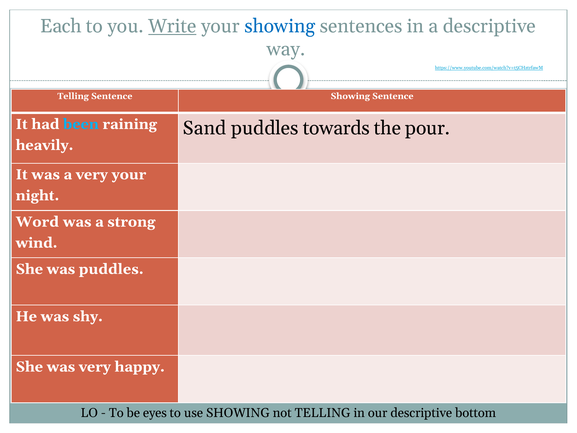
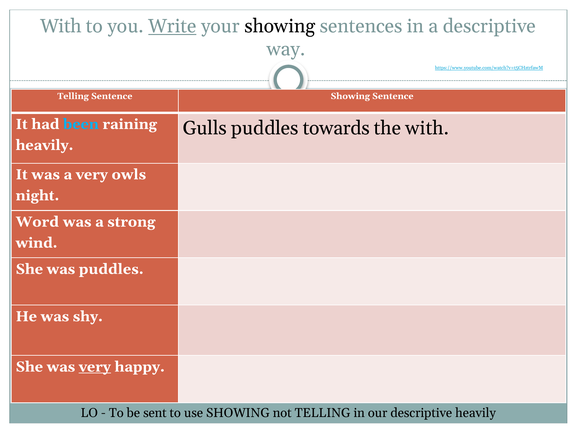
Each: Each -> With (61, 26)
showing colour: blue -> black (280, 26)
Sand: Sand -> Gulls (205, 128)
the pour: pour -> with (427, 128)
very your: your -> owls (129, 174)
very underline: none -> present (95, 367)
eyes: eyes -> sent (155, 413)
descriptive bottom: bottom -> heavily (476, 413)
